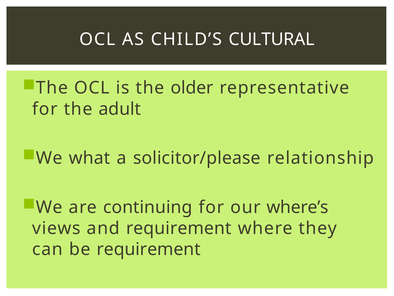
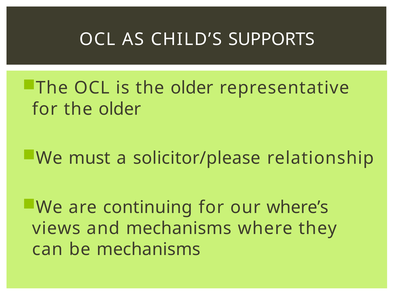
CULTURAL: CULTURAL -> SUPPORTS (272, 39)
for the adult: adult -> older (120, 109)
what: what -> must (90, 158)
and requirement: requirement -> mechanisms (179, 228)
be requirement: requirement -> mechanisms (149, 249)
